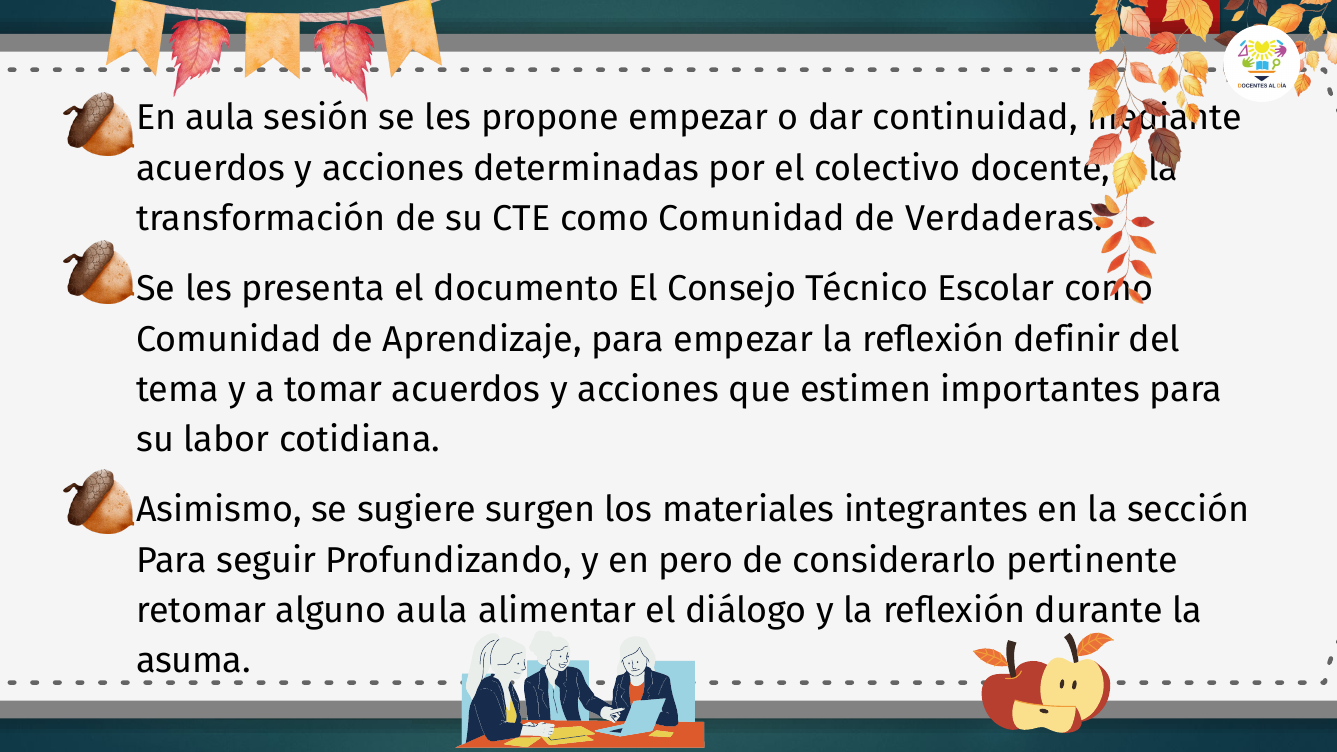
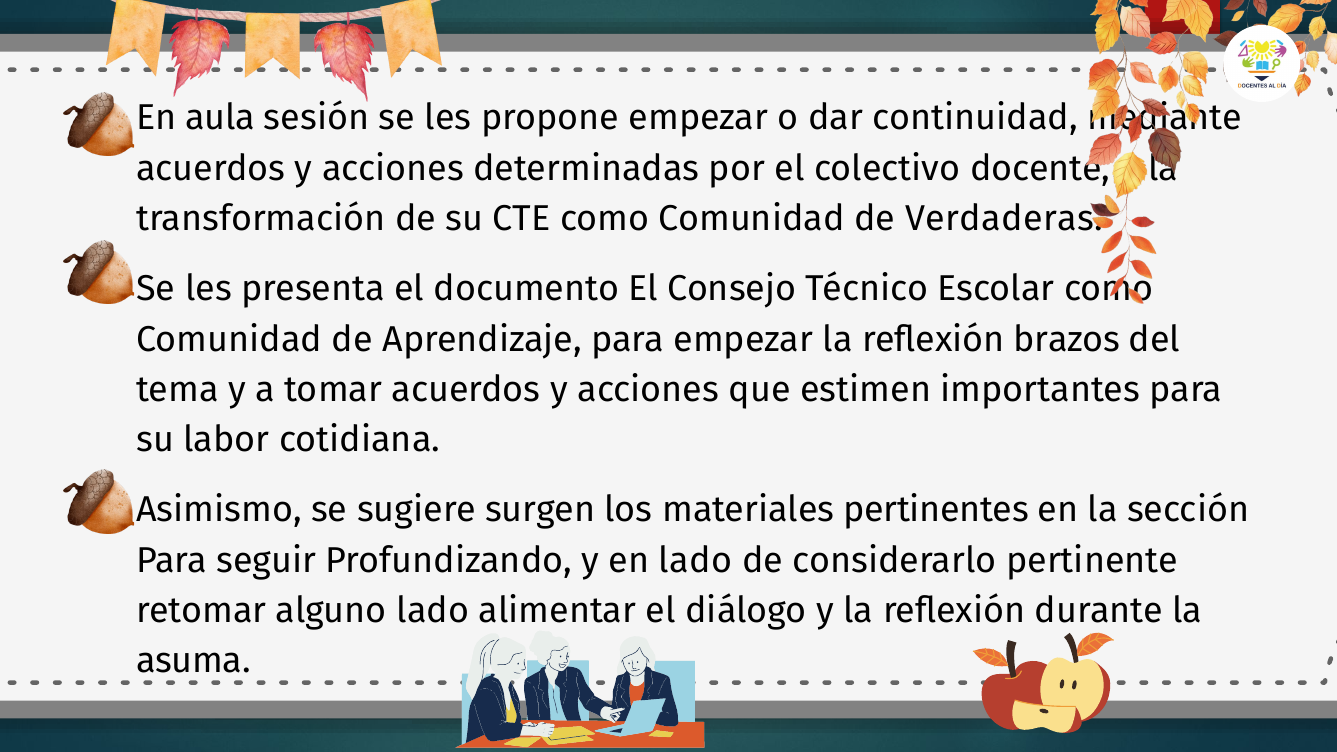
definir: definir -> brazos (1067, 339)
integrantes: integrantes -> pertinentes (936, 510)
en pero: pero -> lado (696, 560)
alguno aula: aula -> lado (433, 611)
